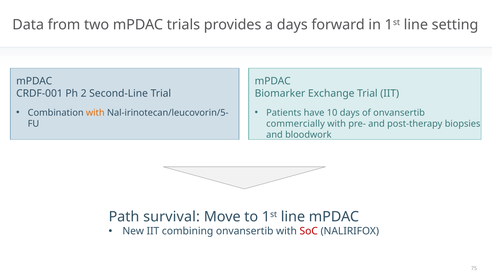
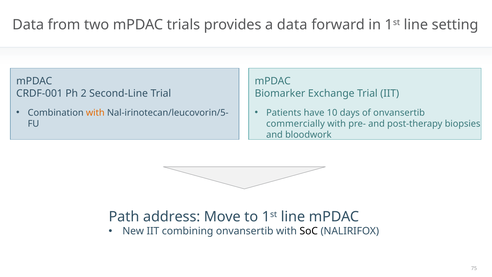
a days: days -> data (292, 25)
survival: survival -> address (172, 217)
SoC colour: red -> black (309, 231)
